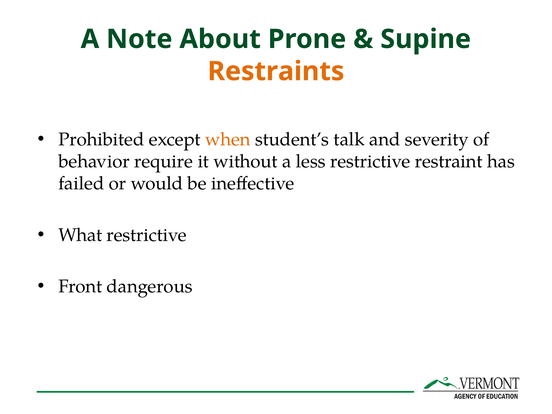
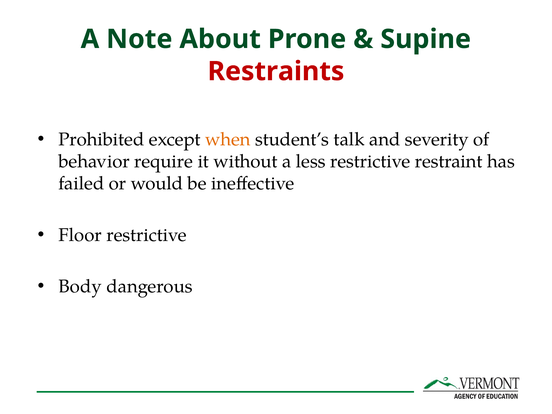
Restraints colour: orange -> red (276, 71)
What: What -> Floor (80, 235)
Front: Front -> Body (80, 286)
